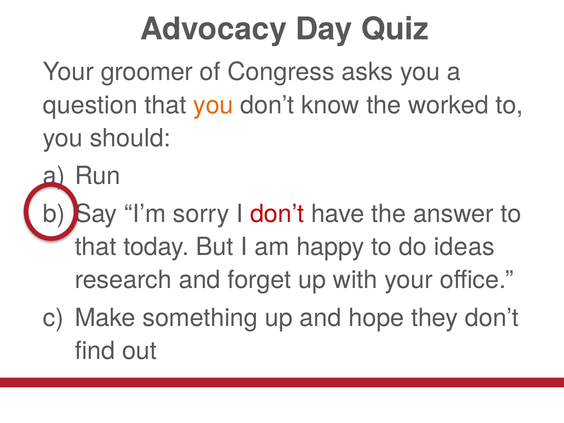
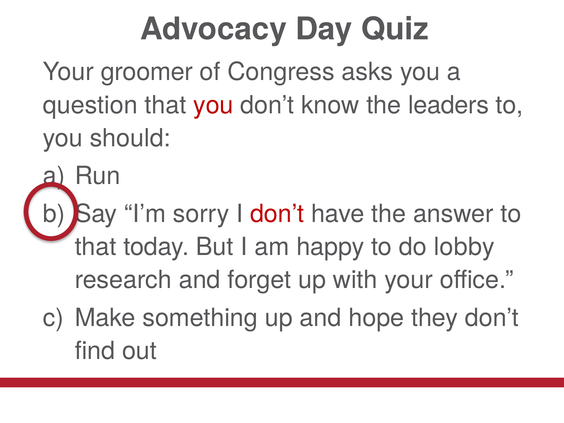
you colour: orange -> red (213, 105)
worked: worked -> leaders (448, 105)
ideas: ideas -> lobby (464, 247)
